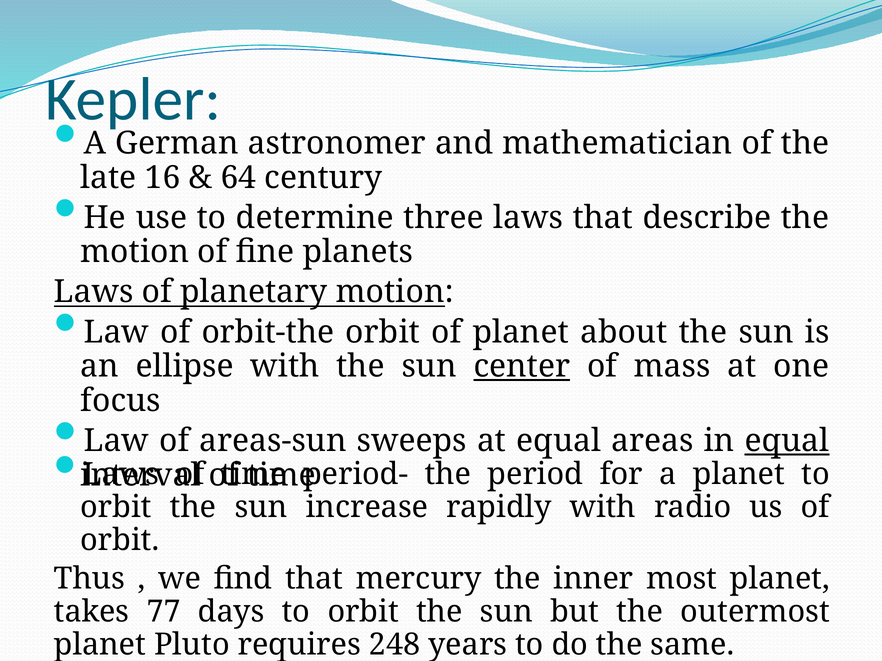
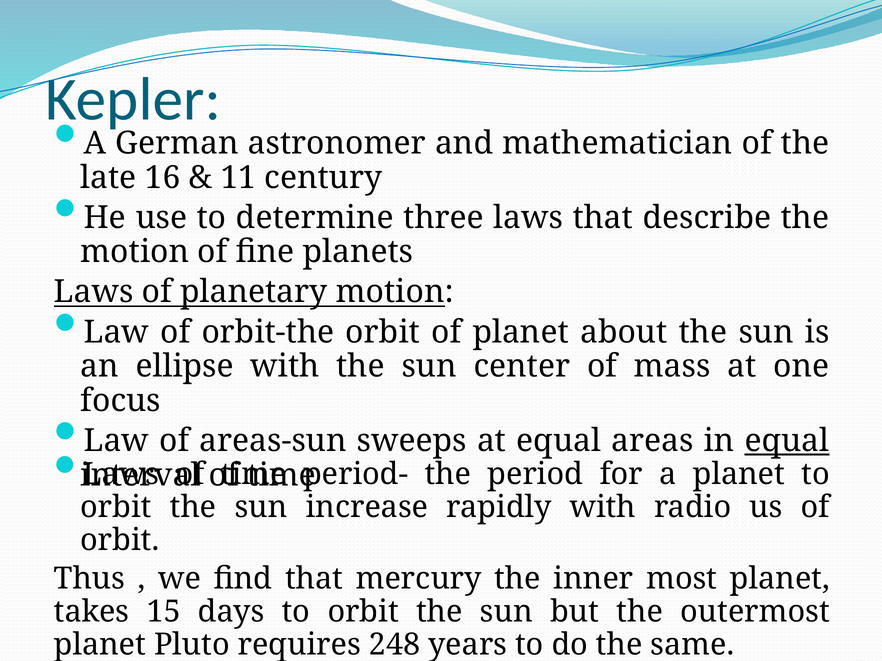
64: 64 -> 11 (238, 178)
center underline: present -> none (522, 367)
77: 77 -> 15 (164, 612)
